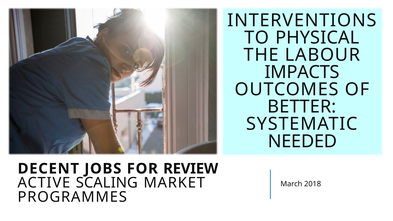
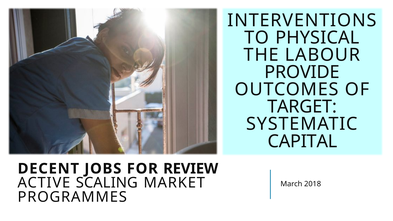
IMPACTS: IMPACTS -> PROVIDE (302, 72)
BETTER: BETTER -> TARGET (302, 107)
NEEDED: NEEDED -> CAPITAL (302, 141)
